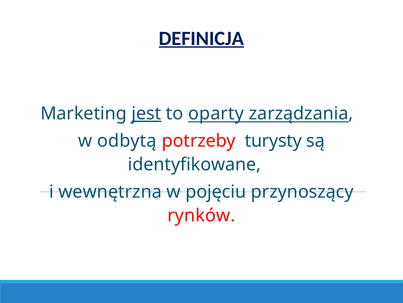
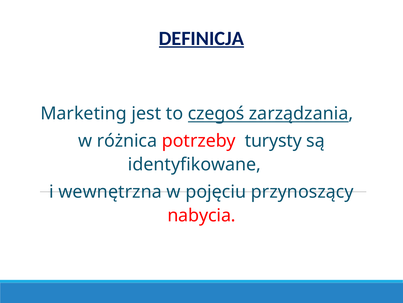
jest underline: present -> none (146, 113)
oparty: oparty -> czegoś (216, 113)
odbytą: odbytą -> różnica (127, 141)
rynków: rynków -> nabycia (202, 215)
